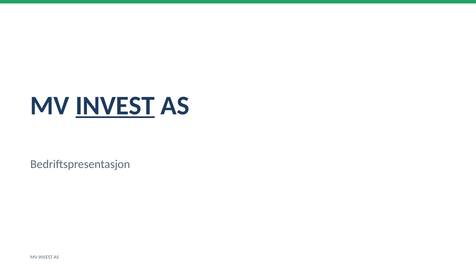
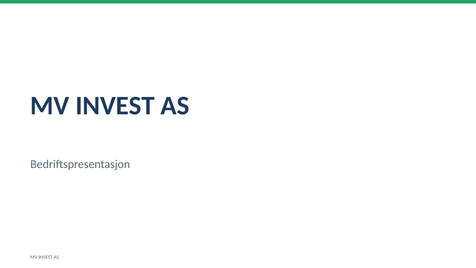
INVEST underline: present -> none (115, 106)
